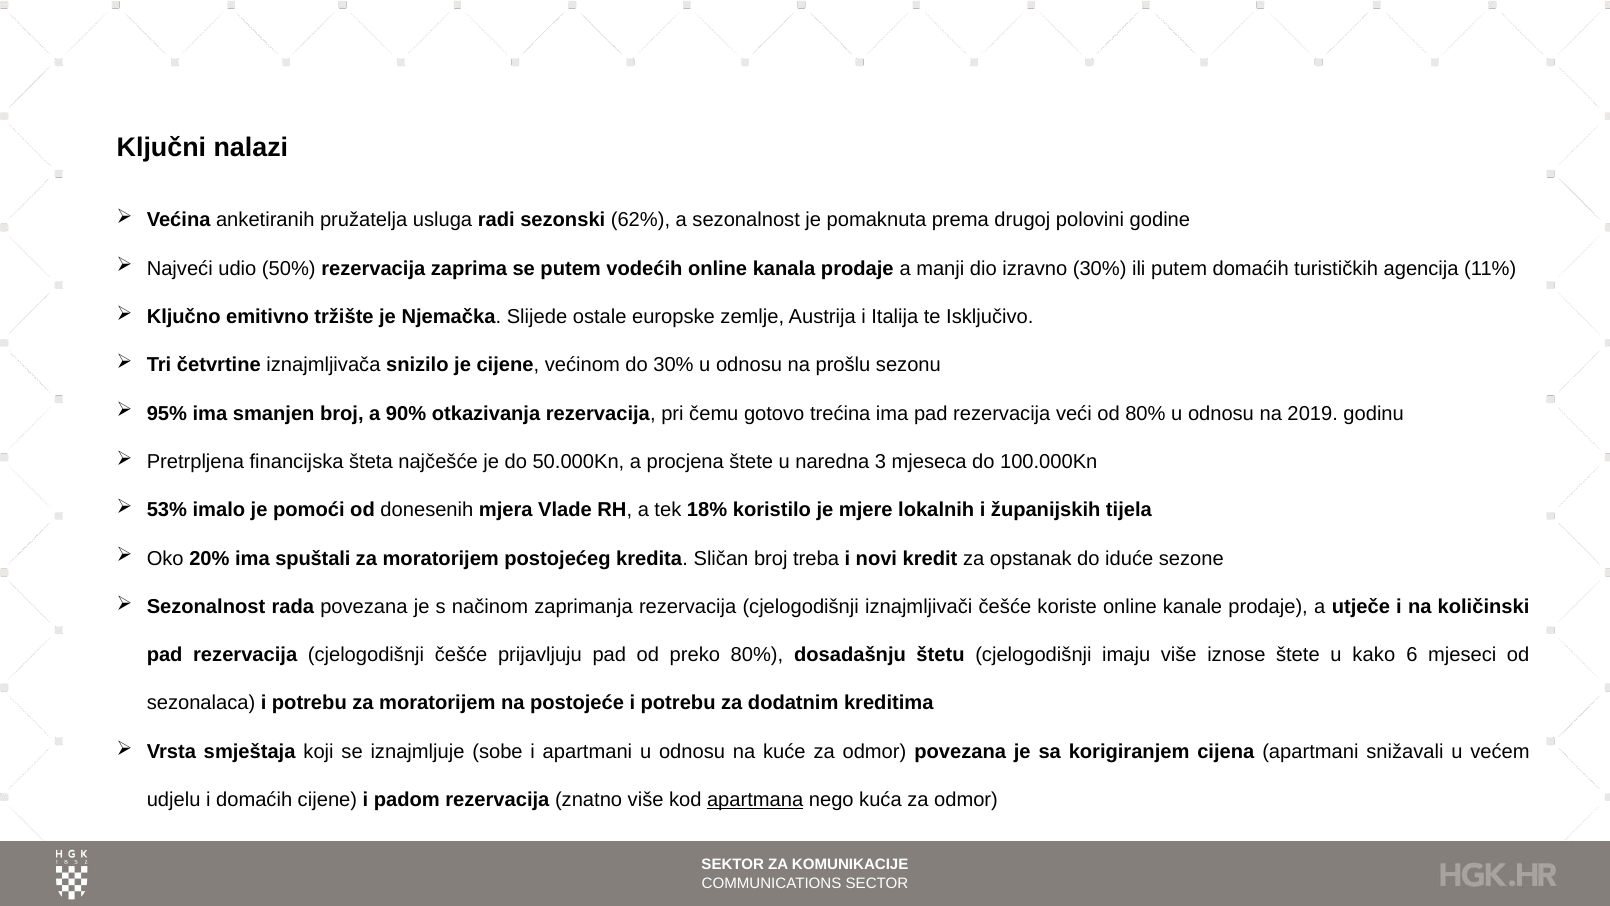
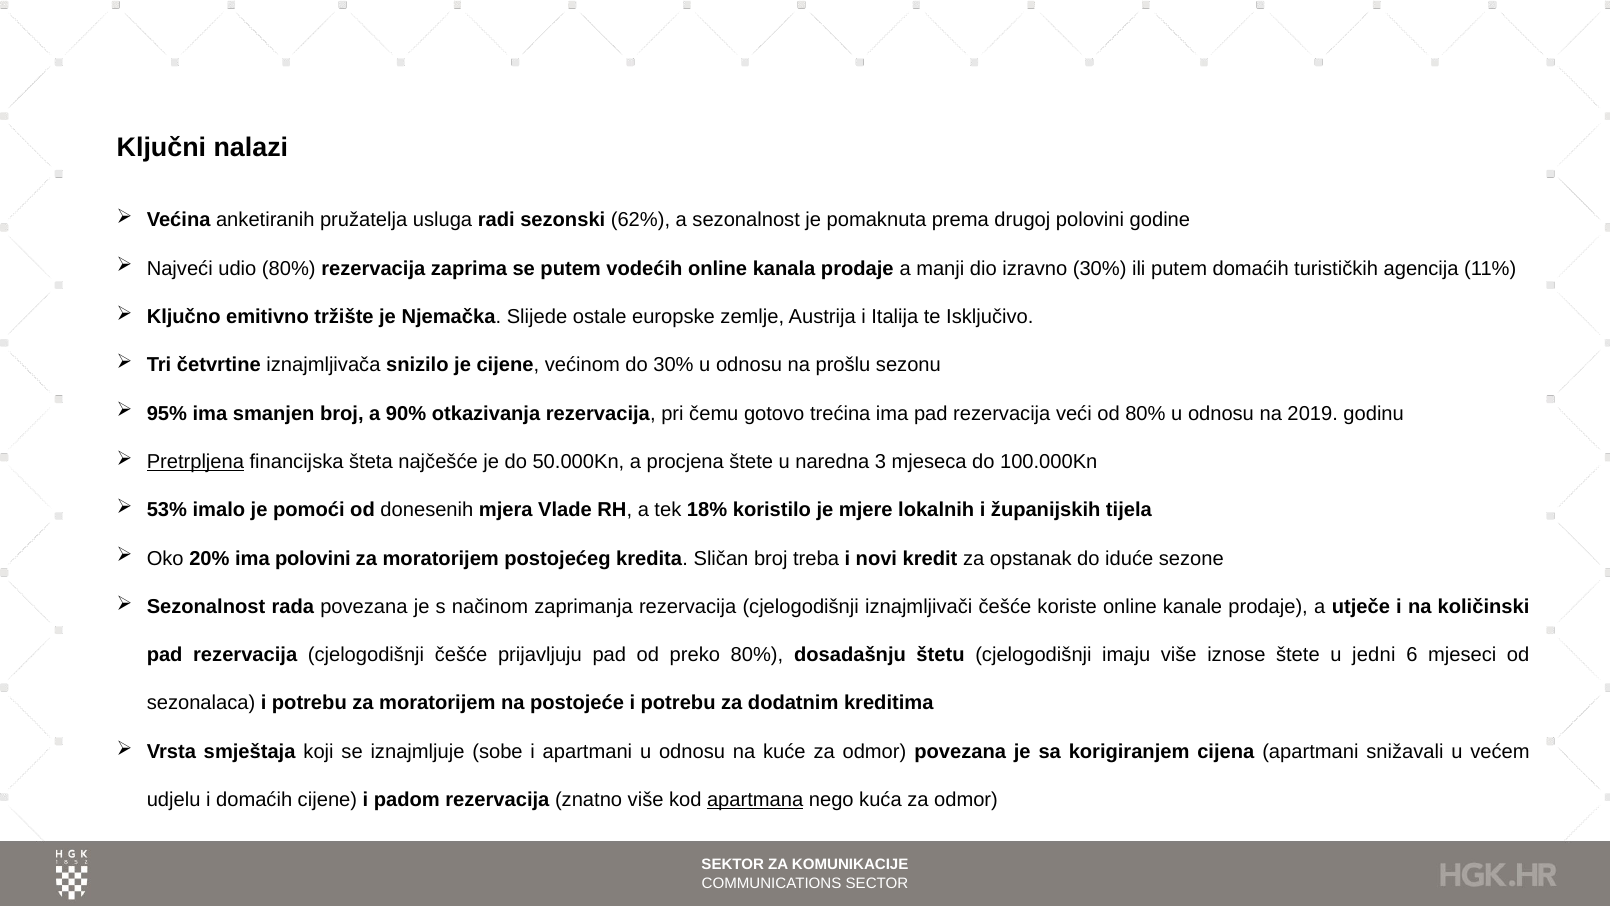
udio 50%: 50% -> 80% (289, 268)
Pretrpljena underline: none -> present (195, 462)
ima spuštali: spuštali -> polovini (313, 558)
kako: kako -> jedni (1374, 655)
